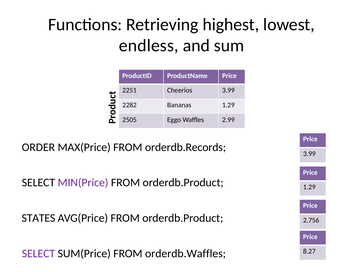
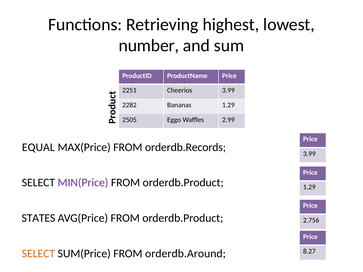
endless: endless -> number (149, 46)
ORDER: ORDER -> EQUAL (38, 147)
SELECT colour: purple -> orange (38, 254)
orderdb.Waffles: orderdb.Waffles -> orderdb.Around (185, 254)
